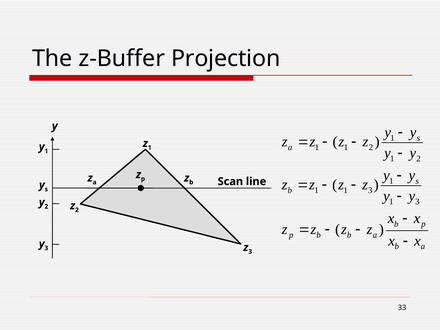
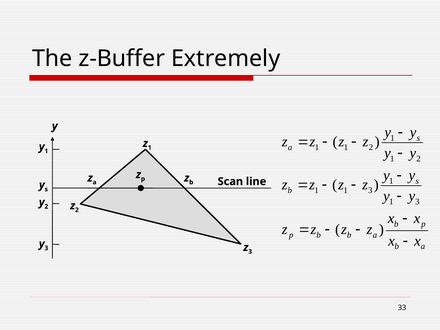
Projection: Projection -> Extremely (226, 59)
